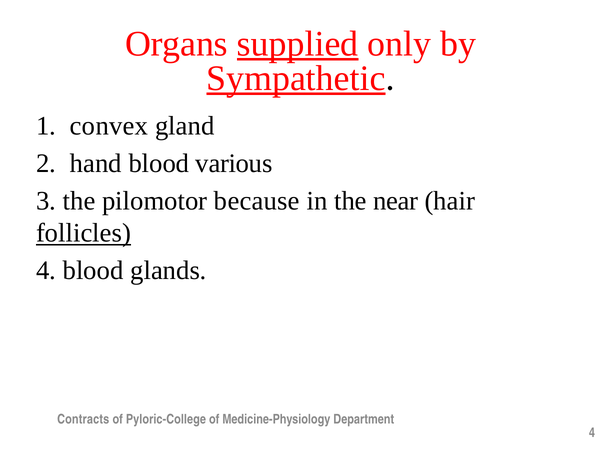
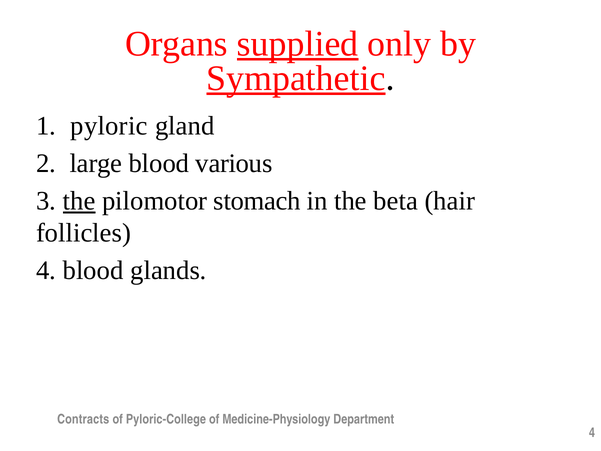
convex: convex -> pyloric (109, 126)
hand: hand -> large (96, 163)
the underline: none -> present (79, 201)
because: because -> stomach (257, 201)
near: near -> beta (396, 201)
follicles underline: present -> none (83, 233)
